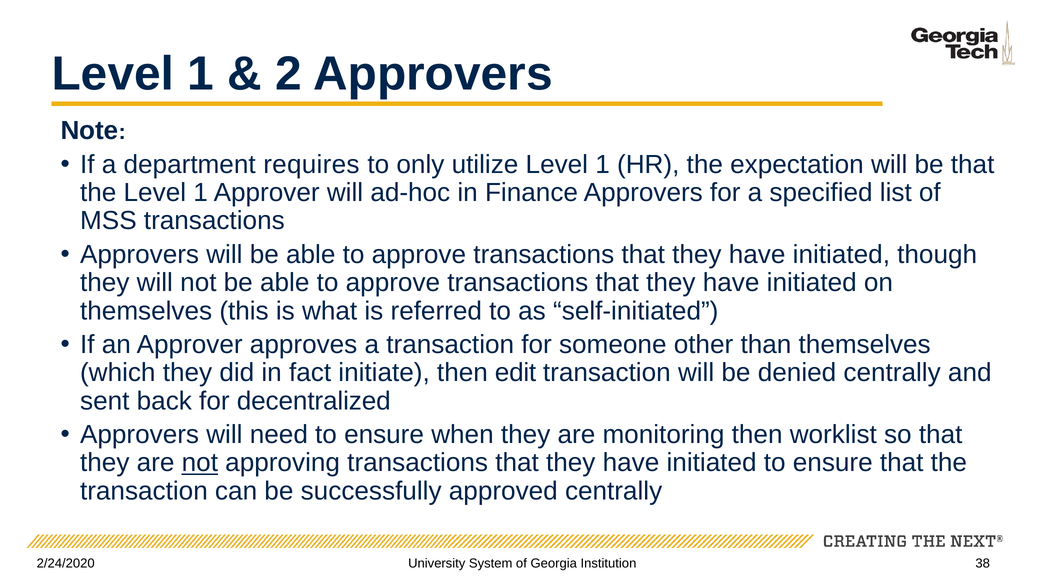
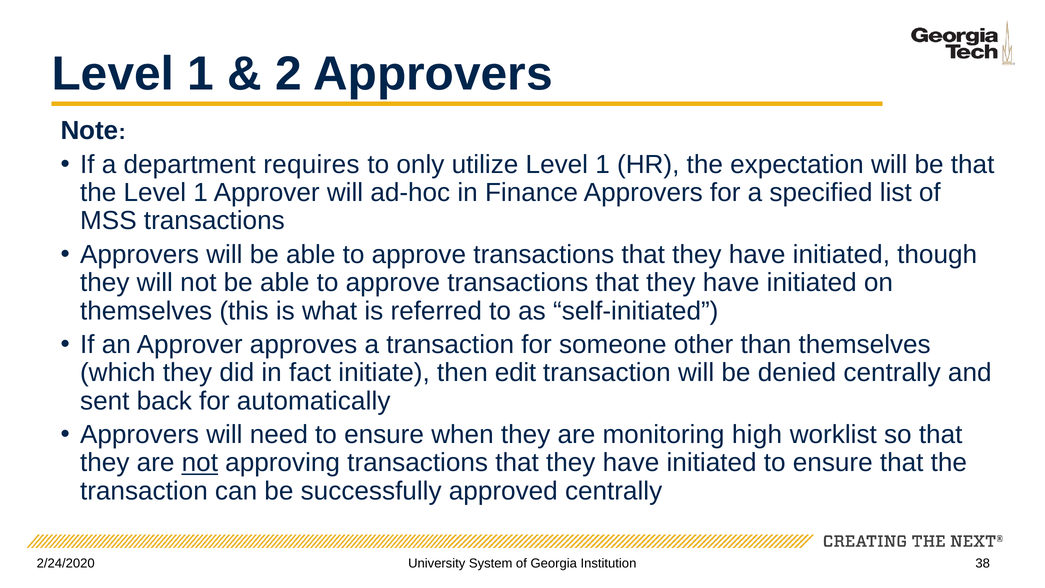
decentralized: decentralized -> automatically (314, 401)
monitoring then: then -> high (757, 434)
